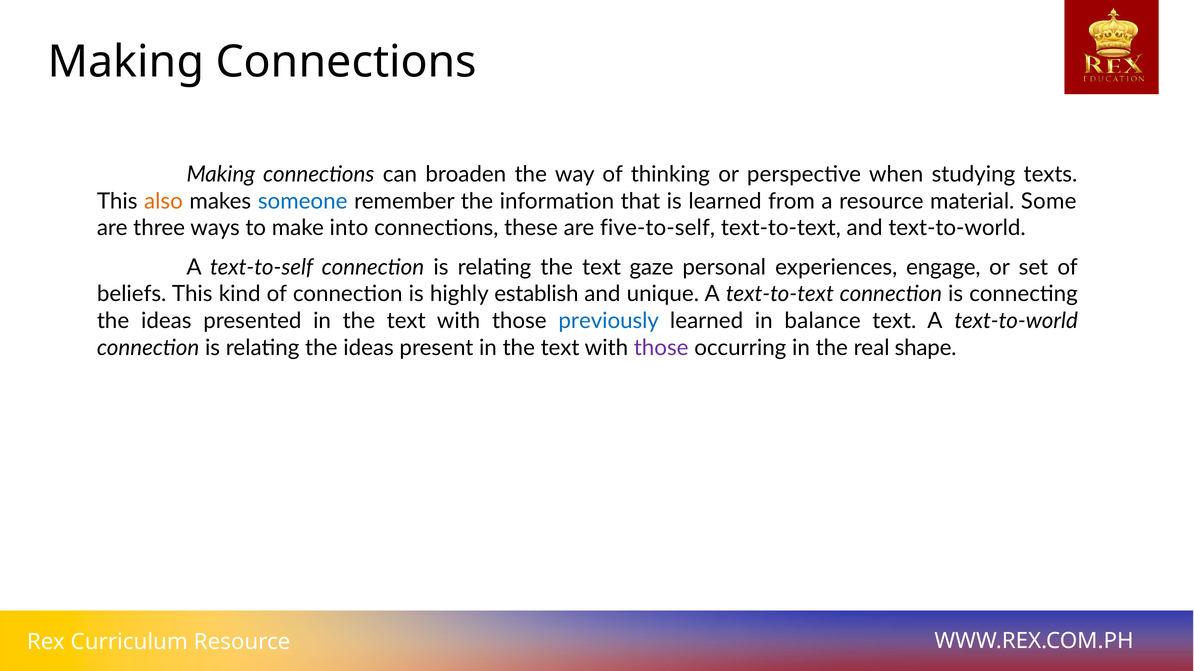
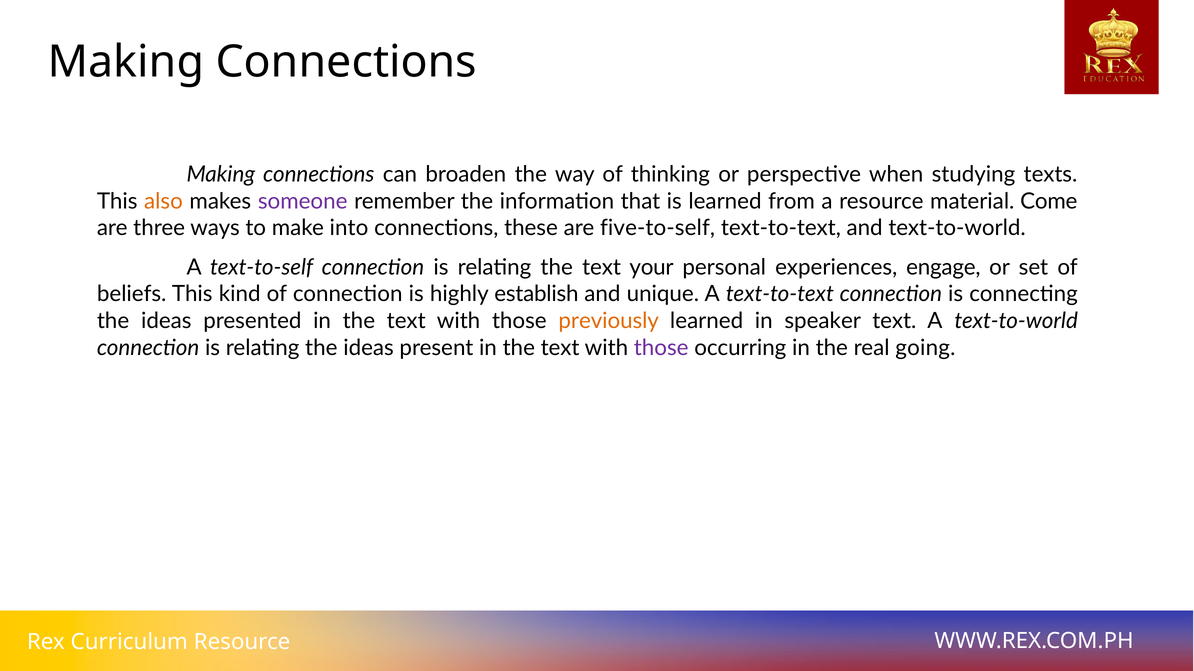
someone colour: blue -> purple (303, 201)
Some: Some -> Come (1049, 201)
gaze: gaze -> your (652, 267)
previously colour: blue -> orange (609, 321)
balance: balance -> speaker (823, 321)
shape: shape -> going (925, 348)
